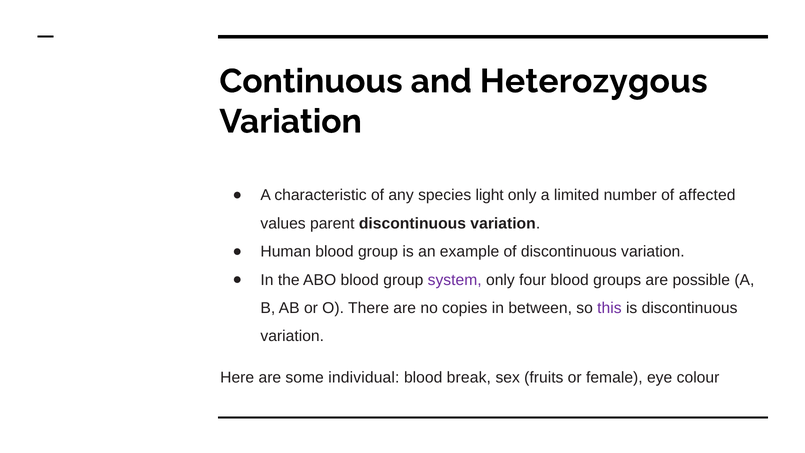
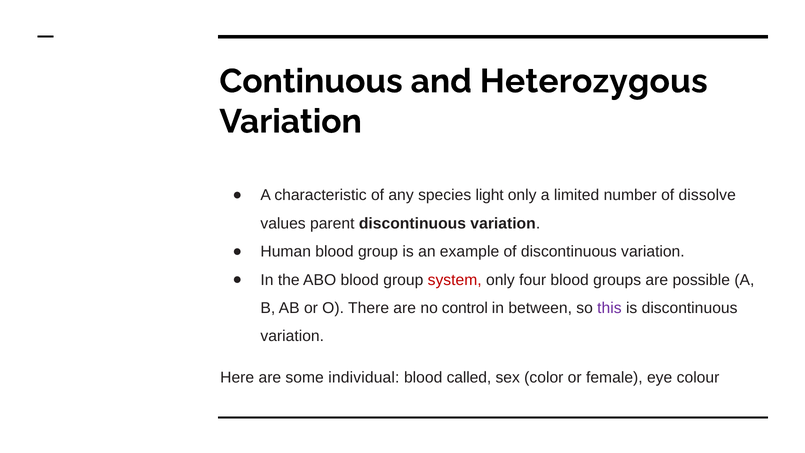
affected: affected -> dissolve (707, 195)
system colour: purple -> red (455, 280)
copies: copies -> control (465, 308)
break: break -> called (469, 378)
fruits: fruits -> color (544, 378)
